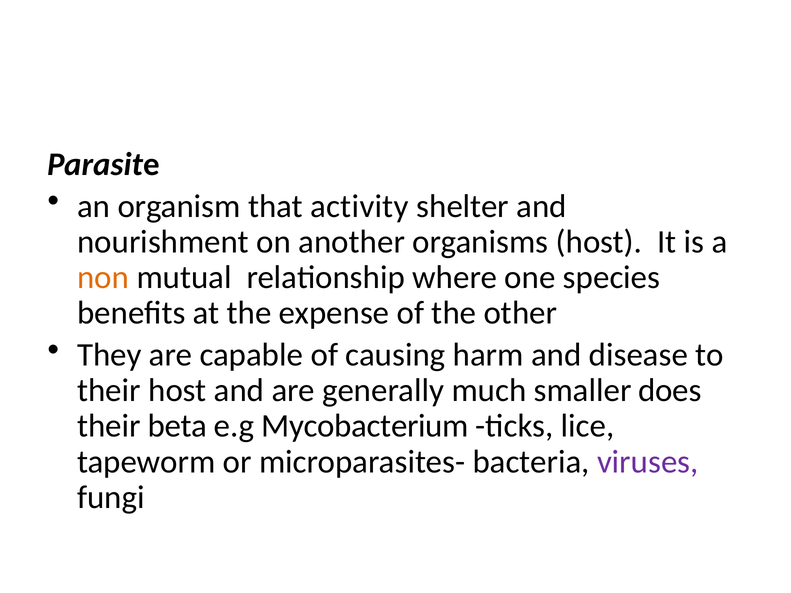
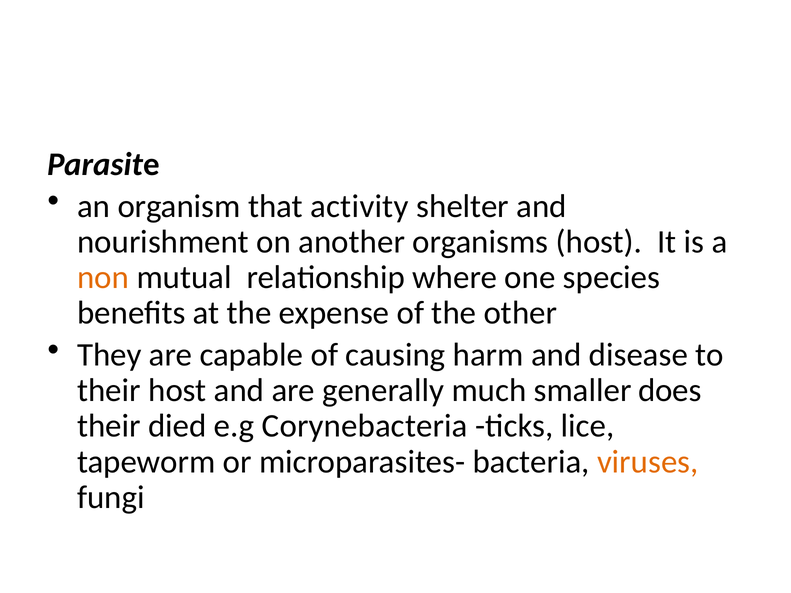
beta: beta -> died (177, 426)
Mycobacterium: Mycobacterium -> Corynebacteria (365, 426)
viruses colour: purple -> orange (648, 462)
